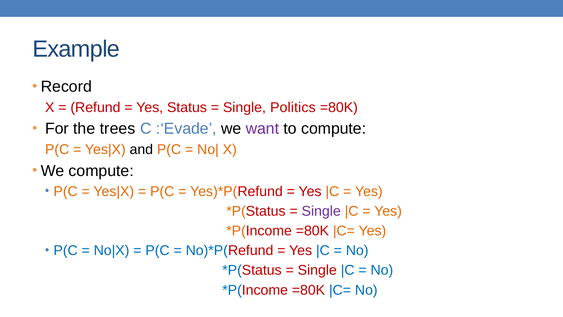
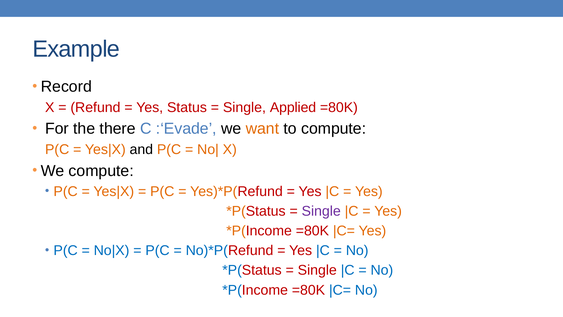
Politics: Politics -> Applied (293, 107)
trees: trees -> there (118, 129)
want colour: purple -> orange (262, 129)
